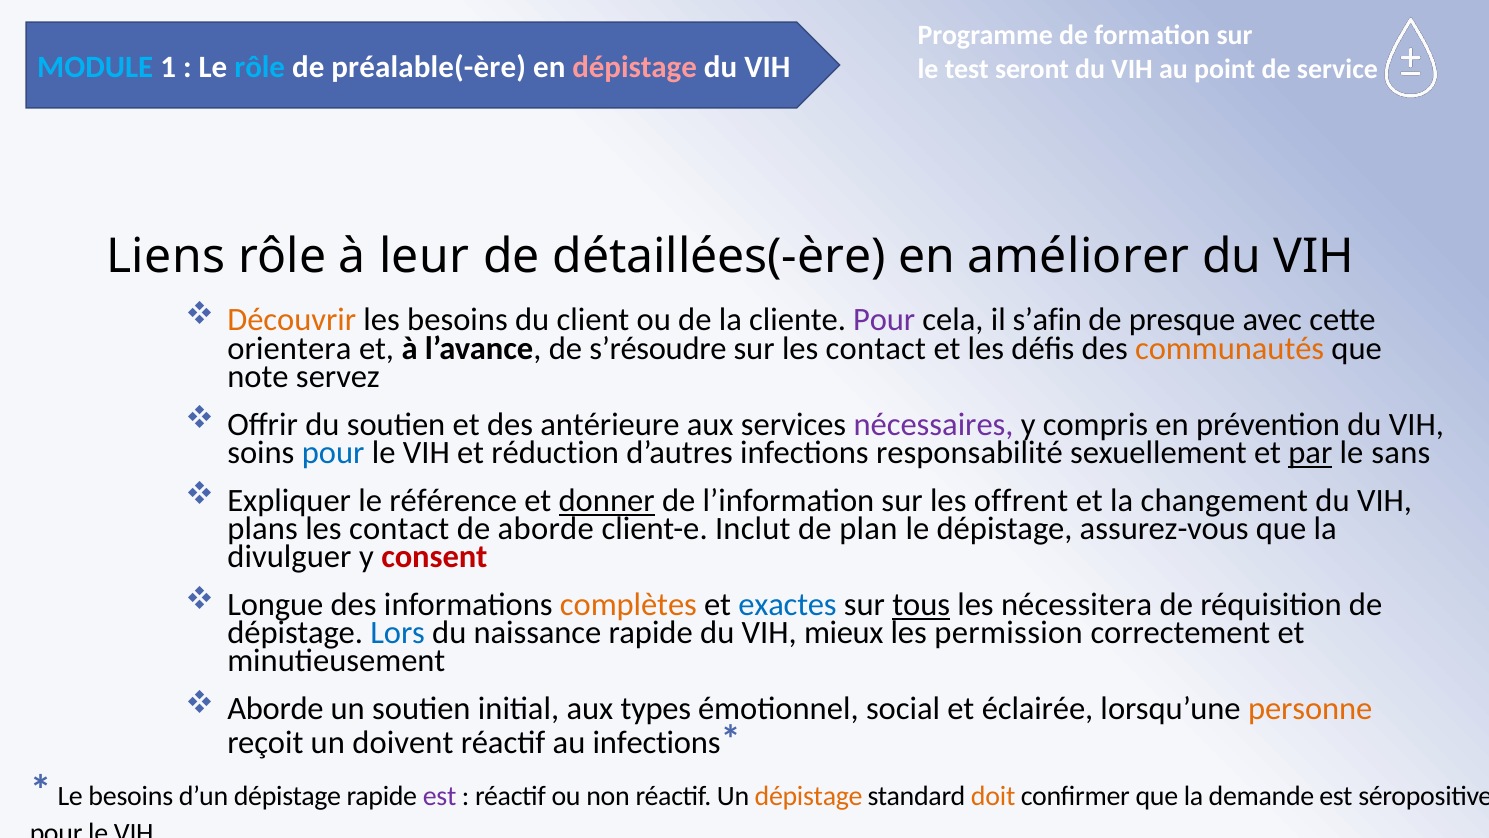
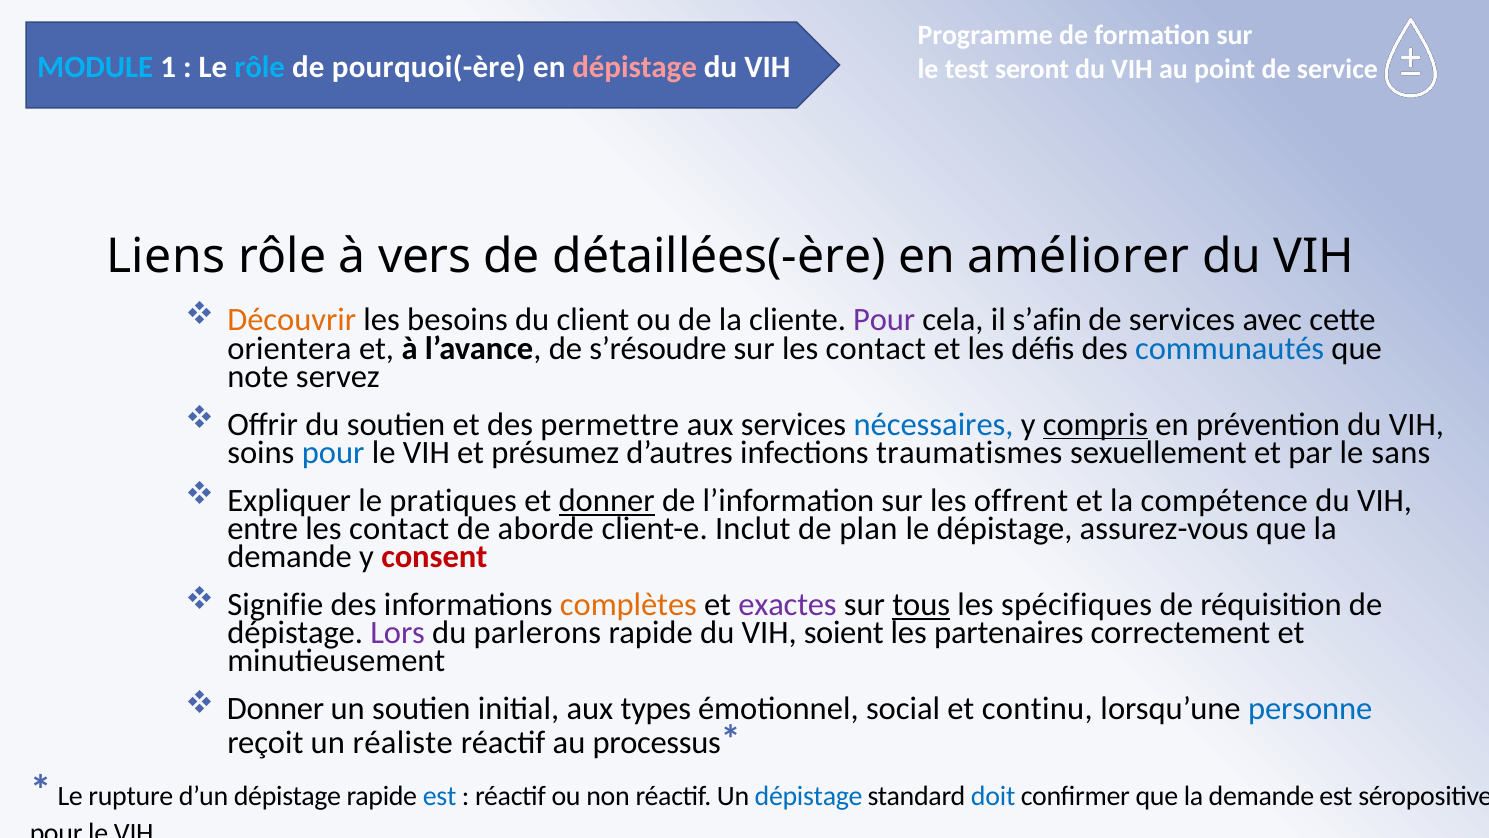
préalable(-ère: préalable(-ère -> pourquoi(-ère (429, 67)
leur: leur -> vers (425, 256)
de presque: presque -> services (1182, 320)
communautés colour: orange -> blue (1230, 348)
antérieure: antérieure -> permettre (610, 424)
nécessaires colour: purple -> blue (934, 424)
compris underline: none -> present (1096, 424)
réduction: réduction -> présumez (555, 452)
responsabilité: responsabilité -> traumatismes (969, 452)
par underline: present -> none (1310, 452)
référence: référence -> pratiques (453, 500)
changement: changement -> compétence (1224, 500)
plans: plans -> entre (263, 528)
divulguer: divulguer -> demande (290, 557)
Longue: Longue -> Signifie (275, 605)
exactes colour: blue -> purple (788, 605)
nécessitera: nécessitera -> spécifiques (1077, 605)
Lors colour: blue -> purple (398, 633)
naissance: naissance -> parlerons (537, 633)
mieux: mieux -> soient (844, 633)
permission: permission -> partenaires (1009, 633)
Aborde: Aborde -> Donner (275, 709)
éclairée: éclairée -> continu (1037, 709)
personne colour: orange -> blue (1310, 709)
doivent: doivent -> réaliste (403, 742)
au infections: infections -> processus (657, 742)
Le besoins: besoins -> rupture (131, 796)
est colour: purple -> blue (440, 796)
dépistage colour: orange -> blue (809, 796)
doit colour: orange -> blue (993, 796)
